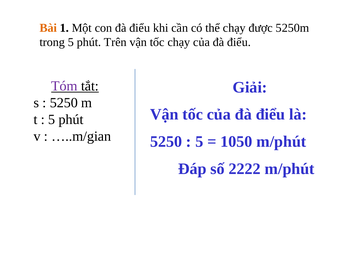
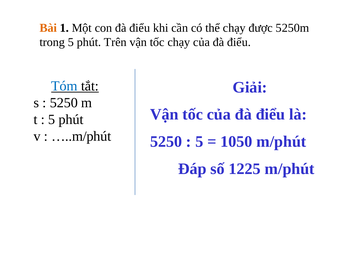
Tóm colour: purple -> blue (64, 86)
…..m/gian: …..m/gian -> …..m/phút (81, 136)
2222: 2222 -> 1225 (245, 169)
